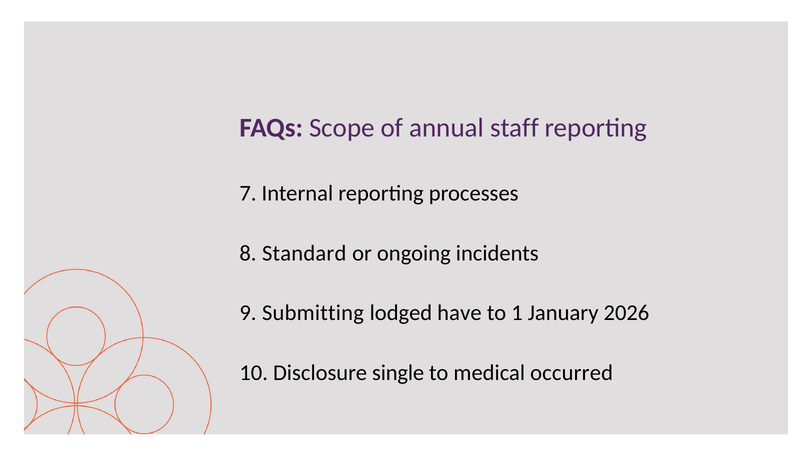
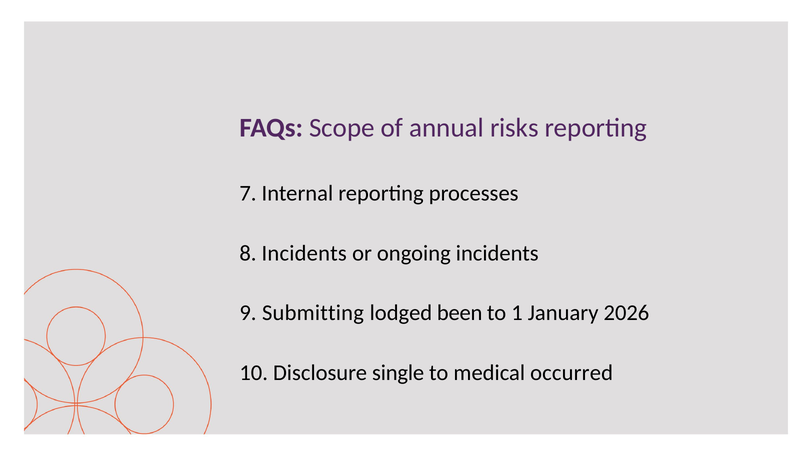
staff: staff -> risks (514, 128)
8 Standard: Standard -> Incidents (304, 253)
have: have -> been (460, 313)
